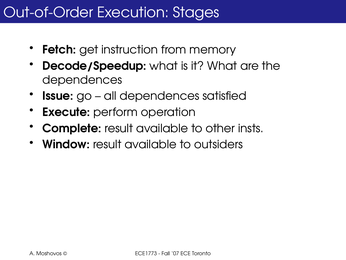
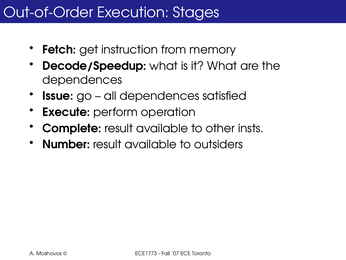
Window: Window -> Number (66, 144)
